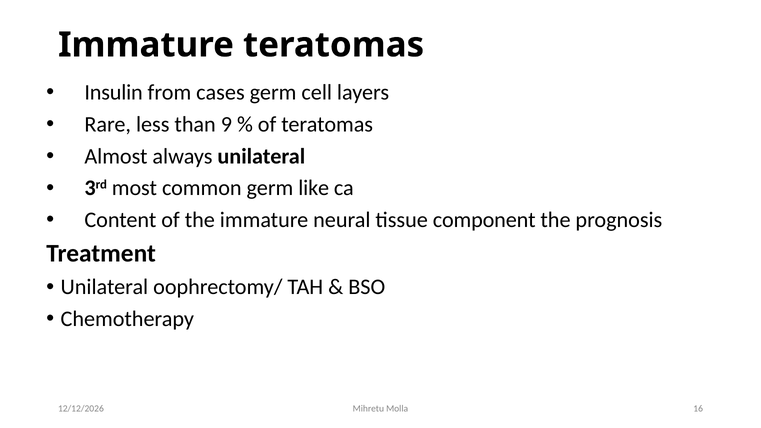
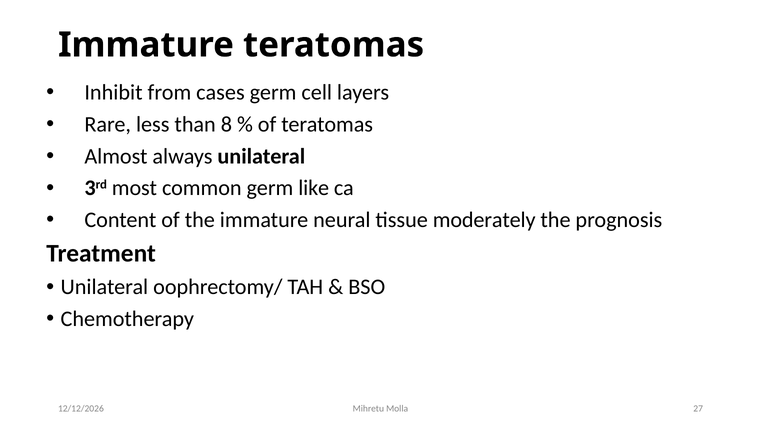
Insulin: Insulin -> Inhibit (113, 93)
9: 9 -> 8 (226, 124)
component: component -> moderately (484, 220)
16: 16 -> 27 (698, 409)
